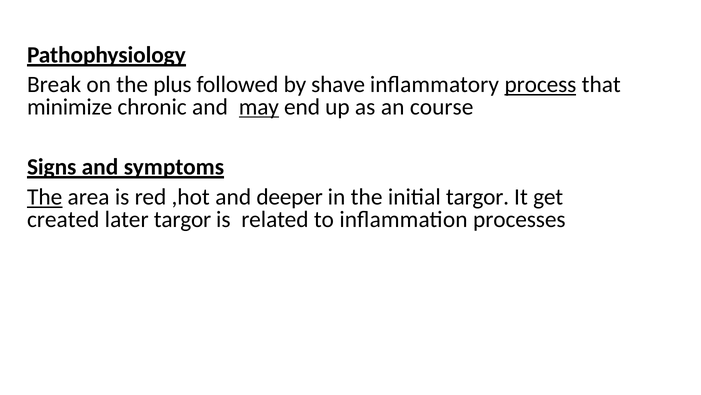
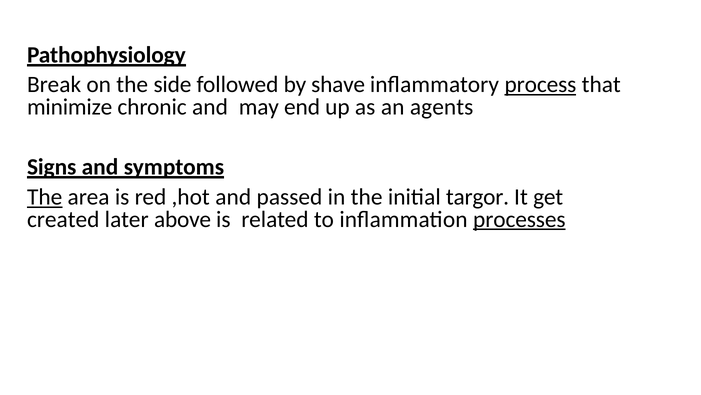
plus: plus -> side (172, 85)
may underline: present -> none (259, 107)
course: course -> agents (442, 107)
deeper: deeper -> passed (289, 197)
later targor: targor -> above (183, 219)
processes underline: none -> present (519, 219)
